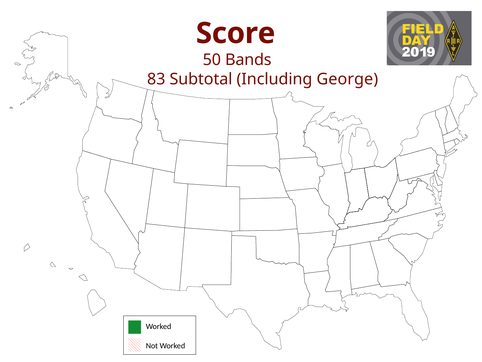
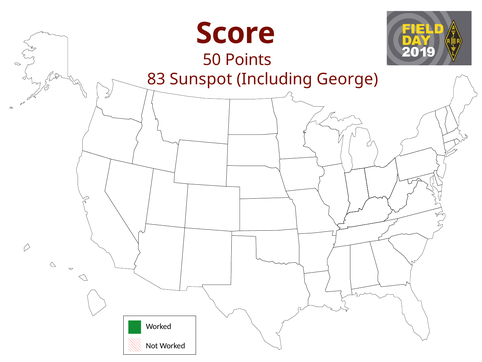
Bands: Bands -> Points (248, 60)
Subtotal: Subtotal -> Sunspot (201, 79)
